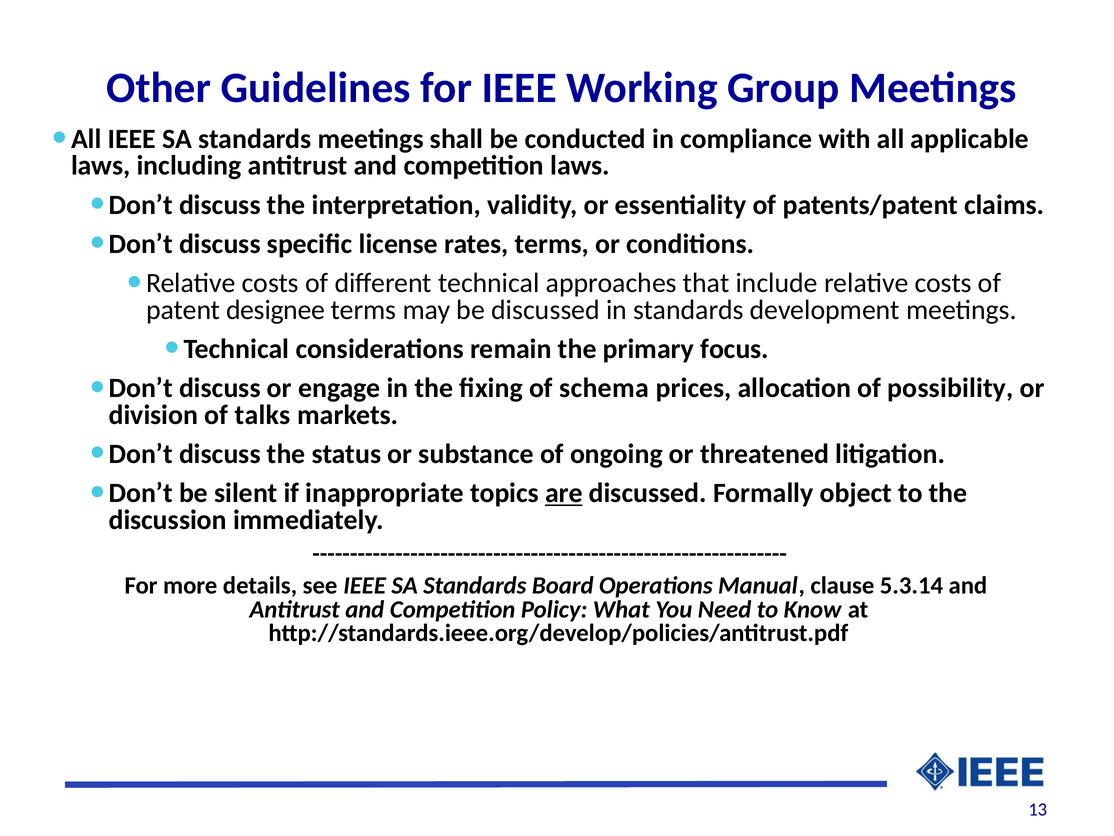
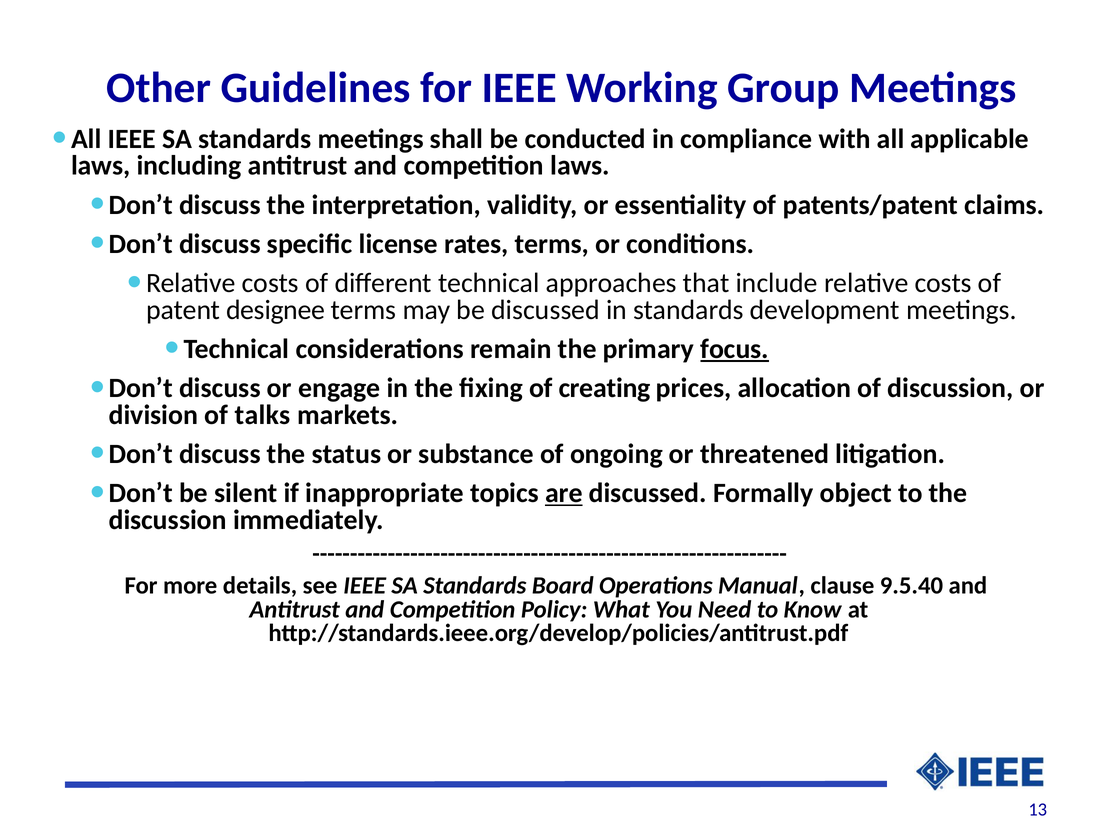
focus underline: none -> present (735, 349)
schema: schema -> creating (604, 388)
of possibility: possibility -> discussion (950, 388)
5.3.14: 5.3.14 -> 9.5.40 (911, 585)
